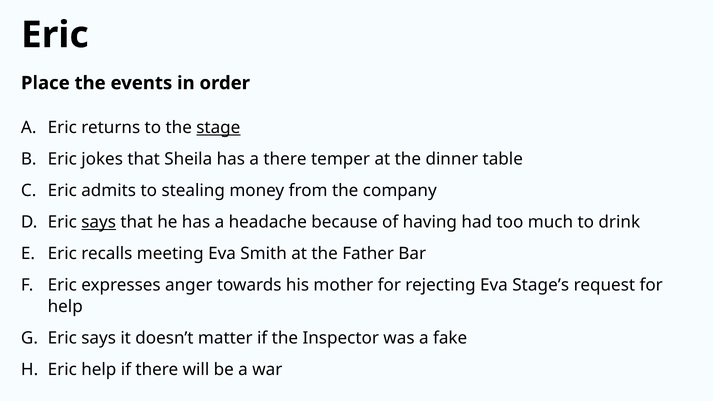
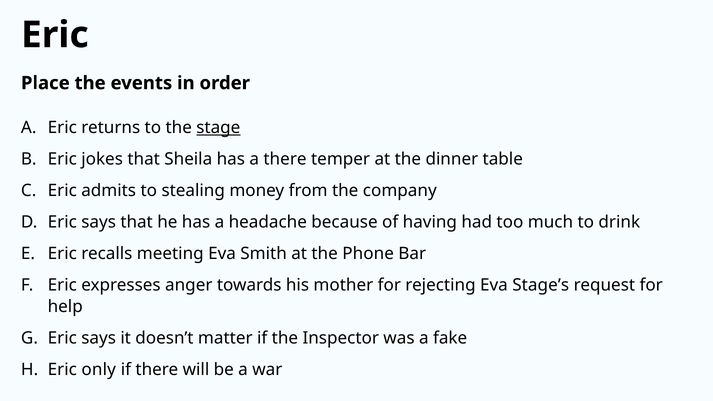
says underline: present -> none (99, 222)
Father: Father -> Phone (368, 254)
Eric help: help -> only (99, 370)
